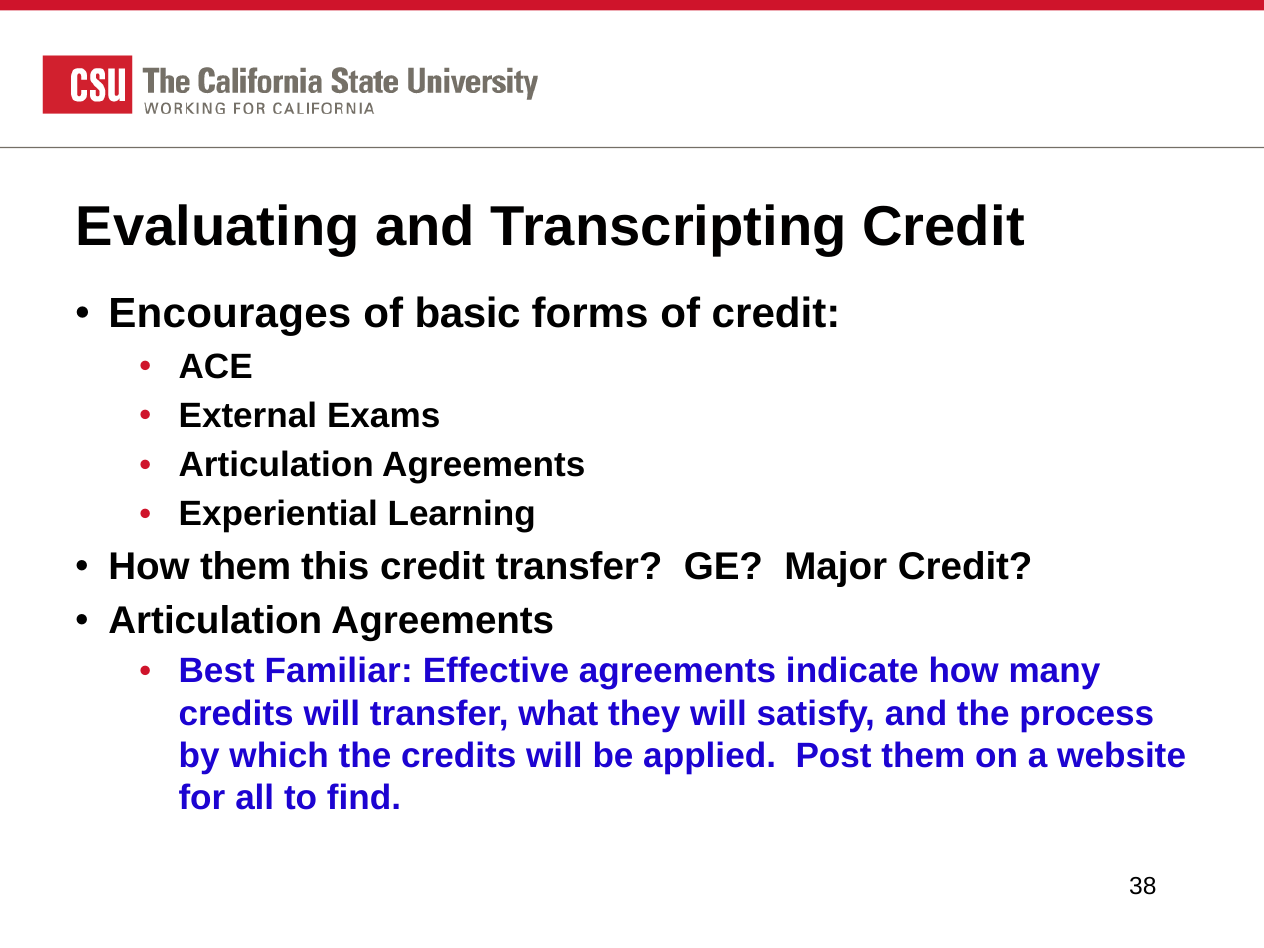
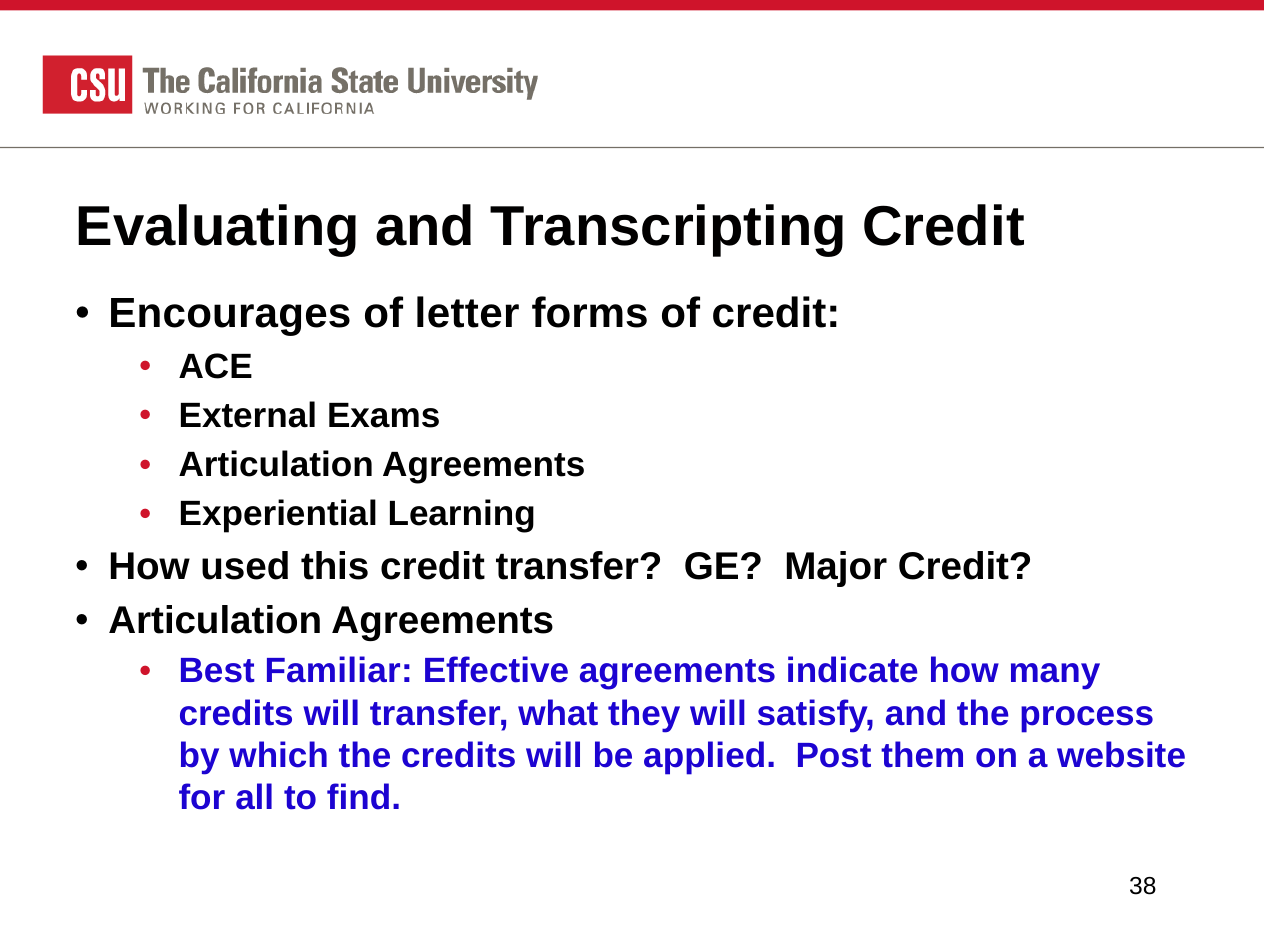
basic: basic -> letter (467, 314)
How them: them -> used (245, 566)
